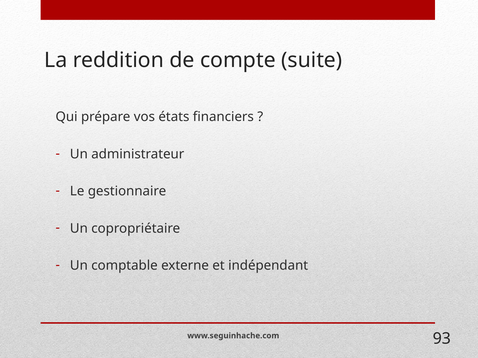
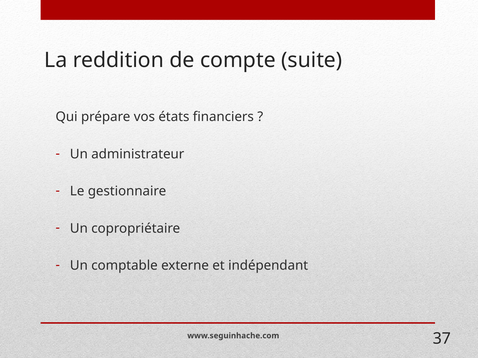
93: 93 -> 37 (442, 339)
